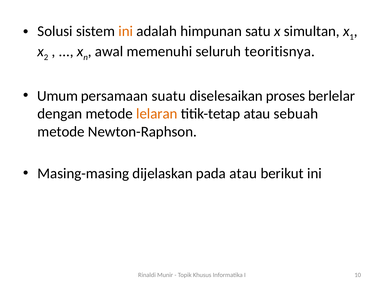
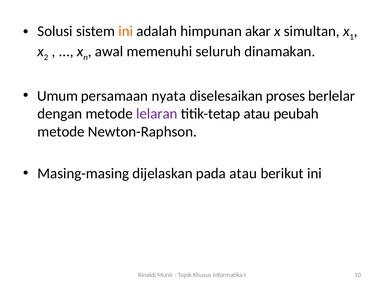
satu: satu -> akar (258, 31)
teoritisnya: teoritisnya -> dinamakan (280, 52)
suatu: suatu -> nyata (169, 96)
lelaran colour: orange -> purple (157, 114)
sebuah: sebuah -> peubah (296, 114)
